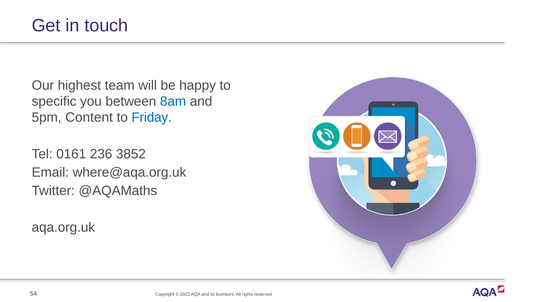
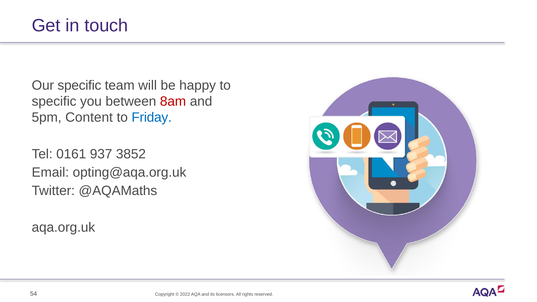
Our highest: highest -> specific (79, 85)
8am colour: blue -> red (173, 101)
236: 236 -> 937 (101, 154)
where@aqa.org.uk: where@aqa.org.uk -> opting@aqa.org.uk (130, 173)
